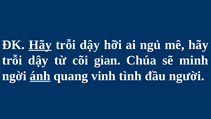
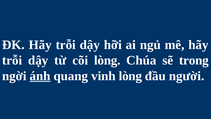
Hãy underline: present -> none (40, 45)
cõi gian: gian -> lòng (107, 60)
minh: minh -> trong (194, 60)
vinh tình: tình -> lòng (130, 76)
